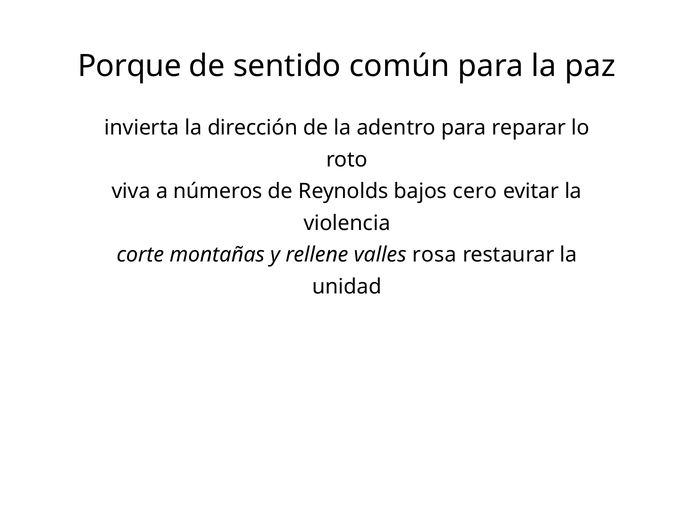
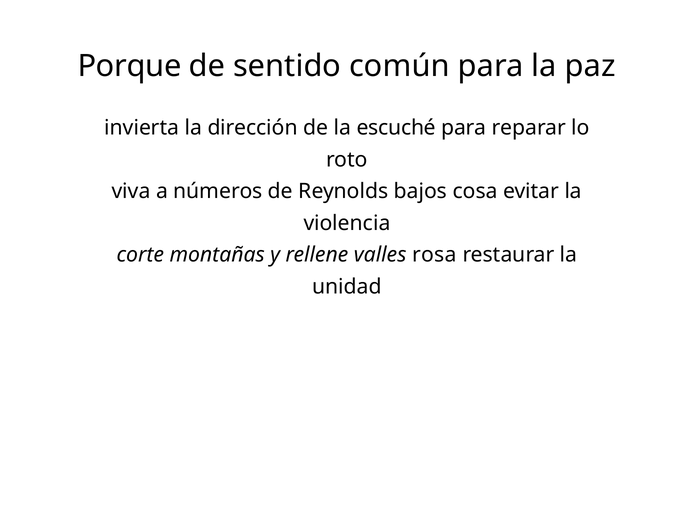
adentro: adentro -> escuché (396, 128)
cero: cero -> cosa (475, 192)
